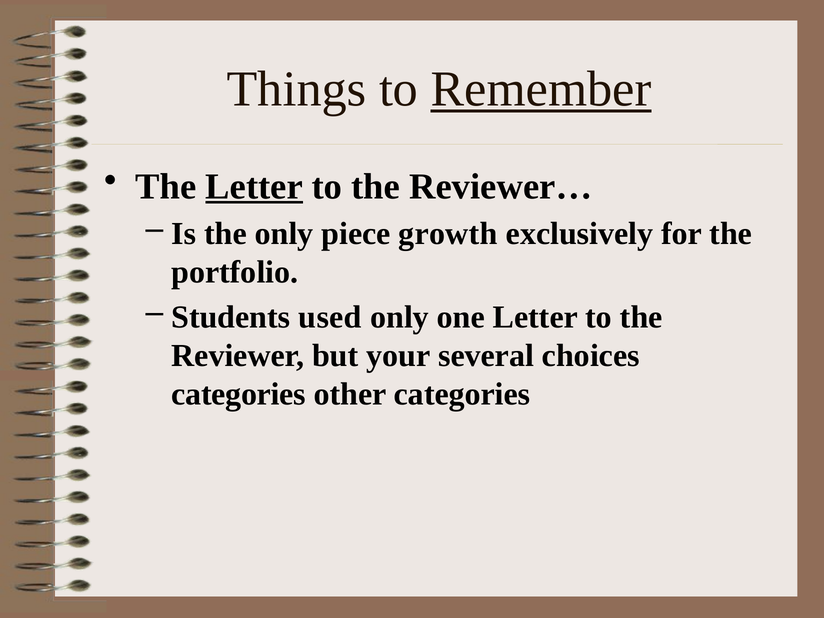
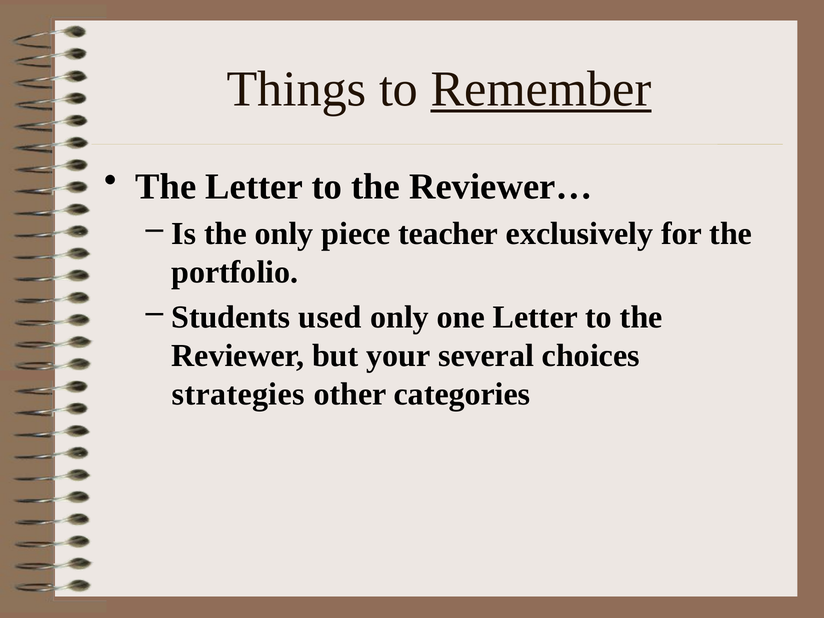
Letter underline: present -> none (254, 187)
growth: growth -> teacher (448, 234)
categories: categories -> strategies (238, 394)
